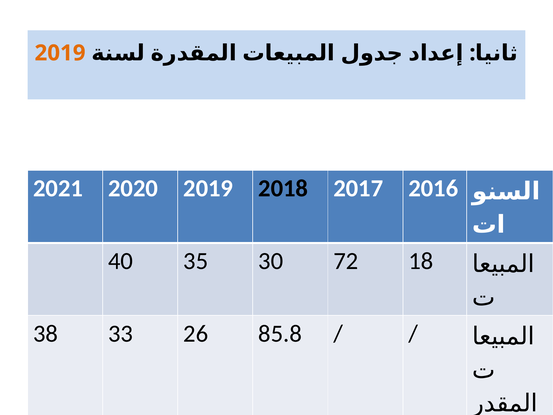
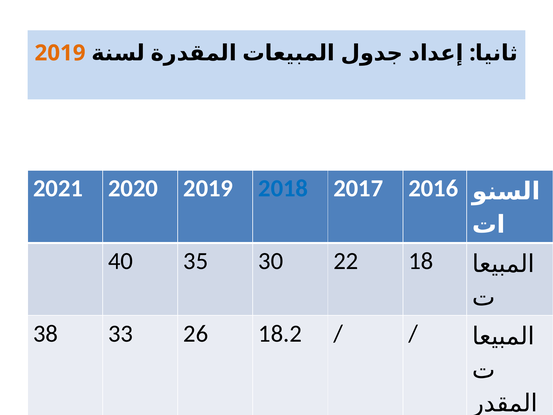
2018 colour: black -> blue (283, 188)
72: 72 -> 22 (346, 261)
85.8: 85.8 -> 18.2 (280, 333)
